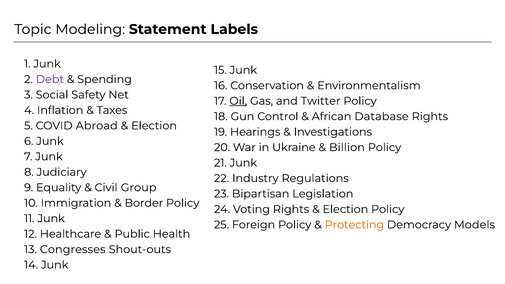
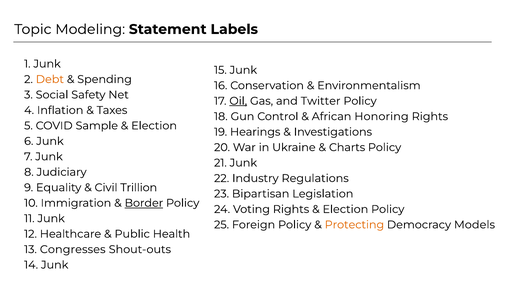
Debt colour: purple -> orange (50, 79)
Database: Database -> Honoring (381, 116)
Abroad: Abroad -> Sample (97, 126)
Billion: Billion -> Charts (347, 147)
Group: Group -> Trillion (139, 188)
Border underline: none -> present (144, 203)
